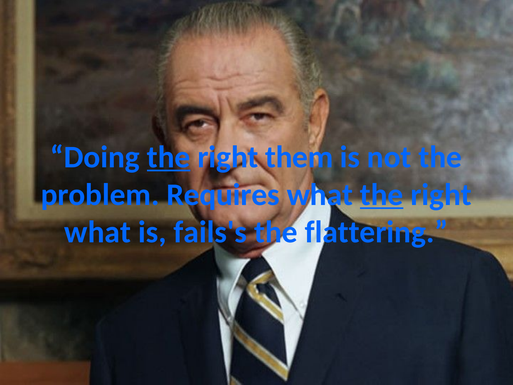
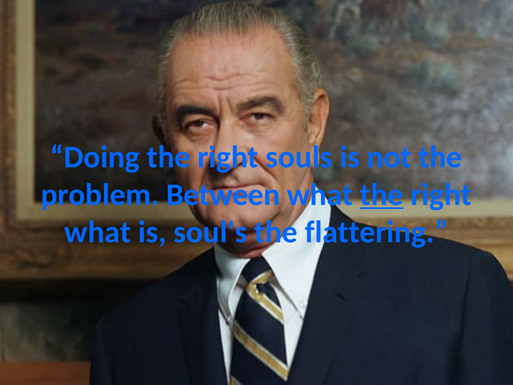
the underline: present -> none (169, 157)
them: them -> souls (299, 157)
Requires: Requires -> Between (223, 195)
fails's: fails's -> soul's (210, 232)
